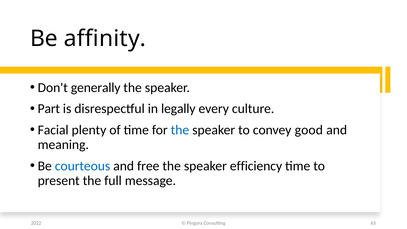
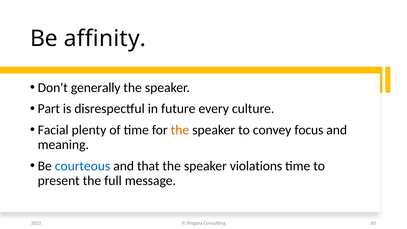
legally: legally -> future (178, 109)
the colour: blue -> orange (180, 130)
good: good -> focus (309, 130)
free: free -> that (148, 166)
efficiency: efficiency -> violations (256, 166)
